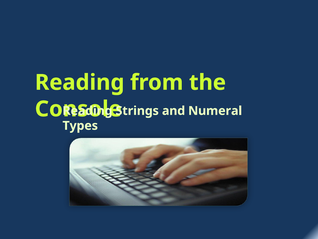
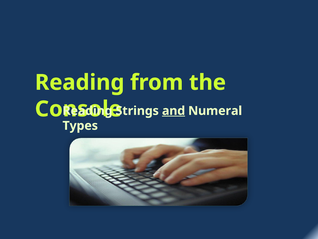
and underline: none -> present (174, 111)
